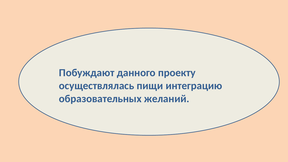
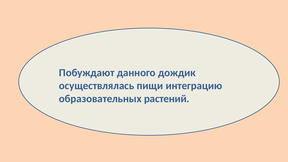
проекту: проекту -> дождик (177, 73)
желаний: желаний -> растений (167, 99)
